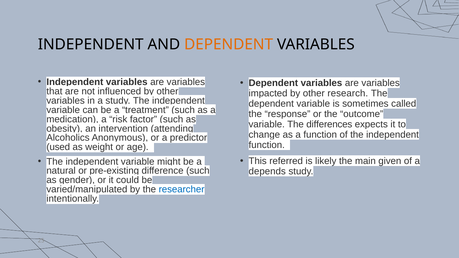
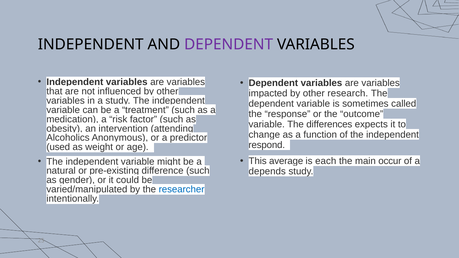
DEPENDENT colour: orange -> purple (229, 44)
function: function -> respond (267, 145)
referred: referred -> average (286, 161)
likely: likely -> each (326, 161)
given: given -> occur (390, 161)
